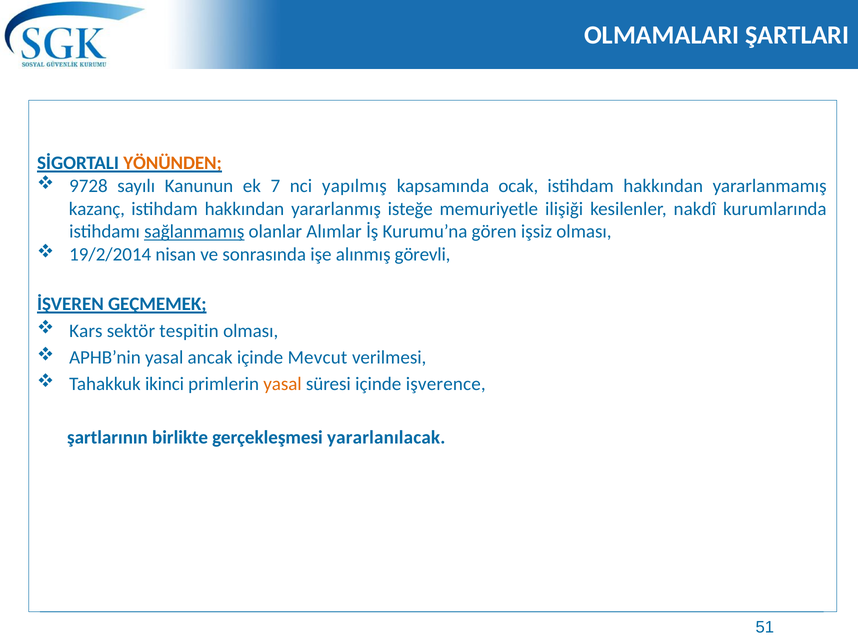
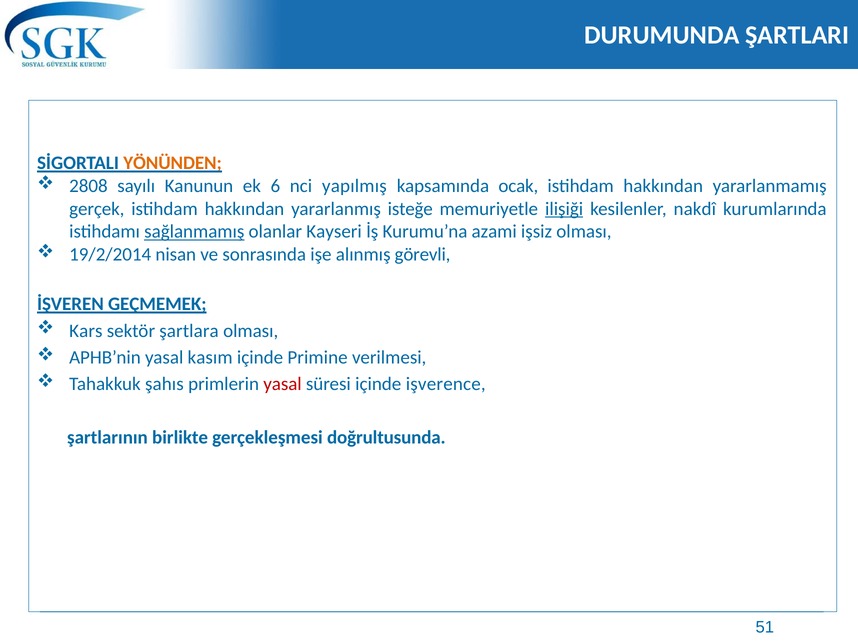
OLMAMALARI: OLMAMALARI -> DURUMUNDA (662, 35)
9728: 9728 -> 2808 (88, 186)
7: 7 -> 6 (275, 186)
kazanç: kazanç -> gerçek (97, 209)
ilişiği underline: none -> present (564, 209)
Alımlar: Alımlar -> Kayseri (334, 232)
gören: gören -> azami (494, 232)
tespitin: tespitin -> şartlara (189, 331)
ancak: ancak -> kasım (210, 358)
Mevcut: Mevcut -> Primine (318, 358)
ikinci: ikinci -> şahıs (164, 384)
yasal colour: orange -> red (283, 384)
yararlanılacak: yararlanılacak -> doğrultusunda (386, 438)
